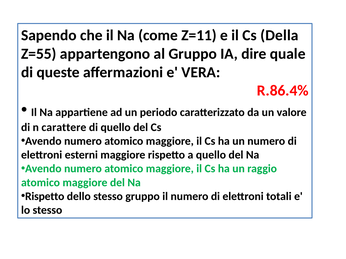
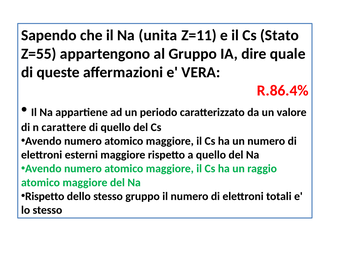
come: come -> unita (158, 35)
Della: Della -> Stato (280, 35)
